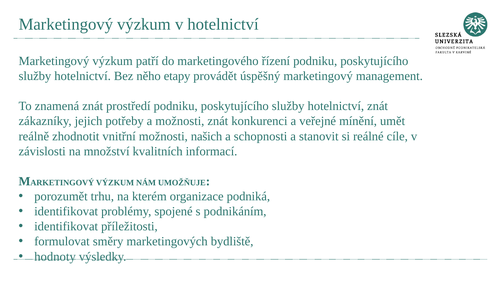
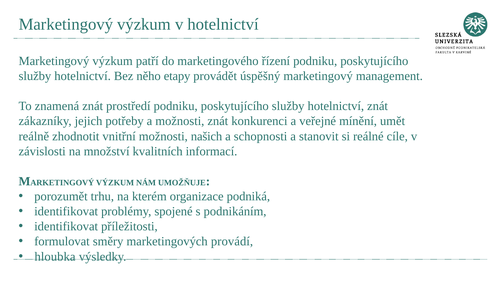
bydliště: bydliště -> provádí (232, 241)
hodnoty: hodnoty -> hloubka (55, 256)
